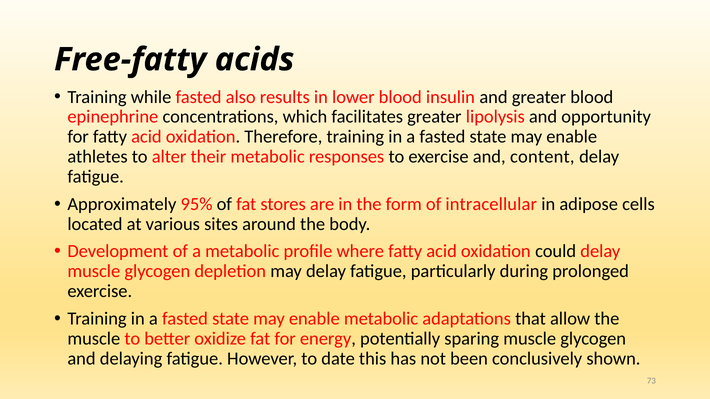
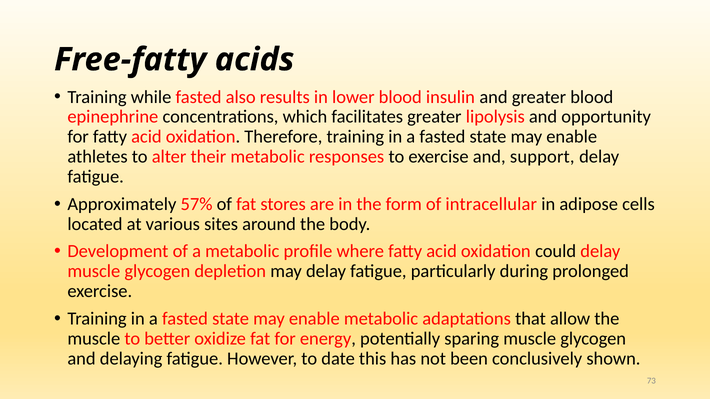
content: content -> support (542, 157)
95%: 95% -> 57% (197, 204)
